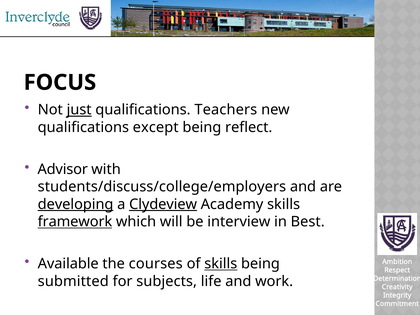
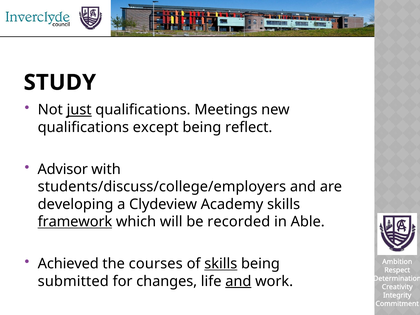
FOCUS: FOCUS -> STUDY (60, 82)
Teachers: Teachers -> Meetings (226, 110)
developing underline: present -> none (76, 204)
Clydeview underline: present -> none (163, 204)
interview: interview -> recorded (239, 222)
Best: Best -> Able (308, 222)
Available: Available -> Achieved (68, 264)
subjects: subjects -> changes (167, 281)
and underline: none -> present (238, 281)
